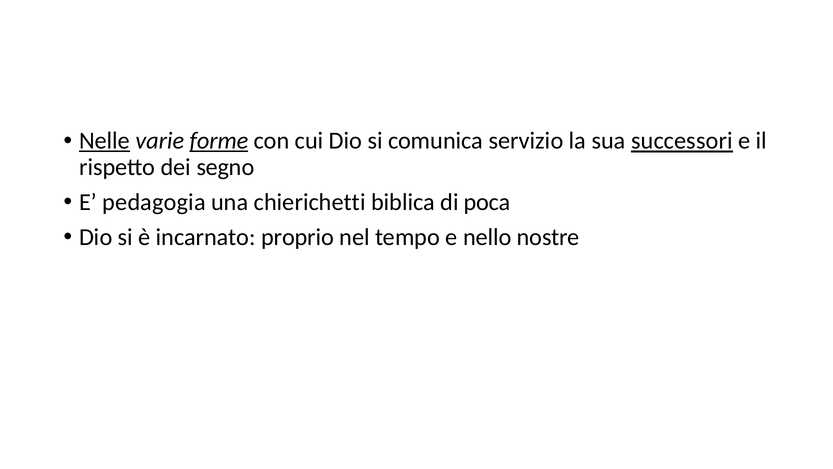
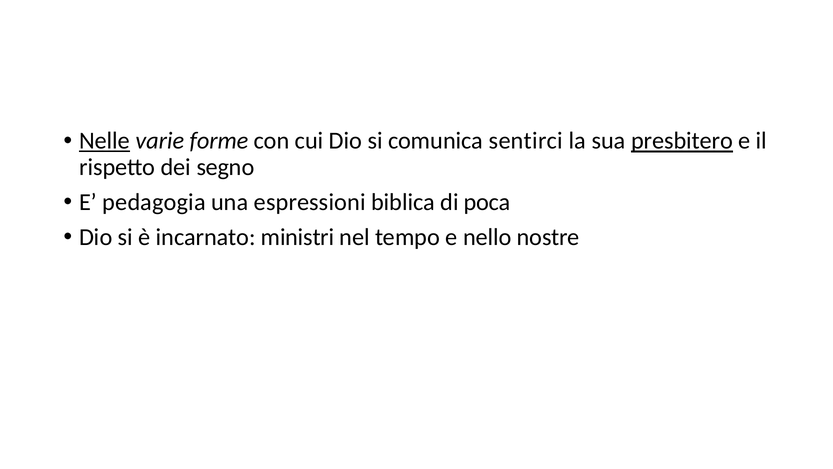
forme underline: present -> none (219, 141)
servizio: servizio -> sentirci (526, 141)
successori: successori -> presbitero (682, 141)
chierichetti: chierichetti -> espressioni (310, 202)
proprio: proprio -> ministri (298, 237)
